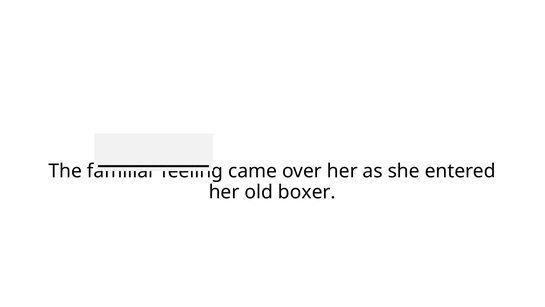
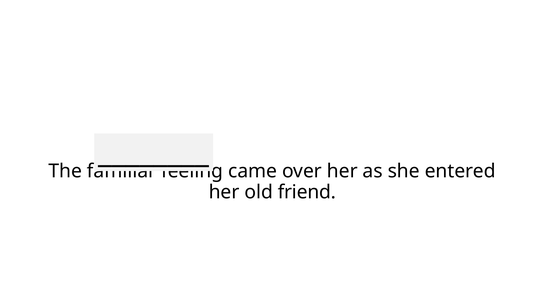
boxer: boxer -> friend (307, 192)
